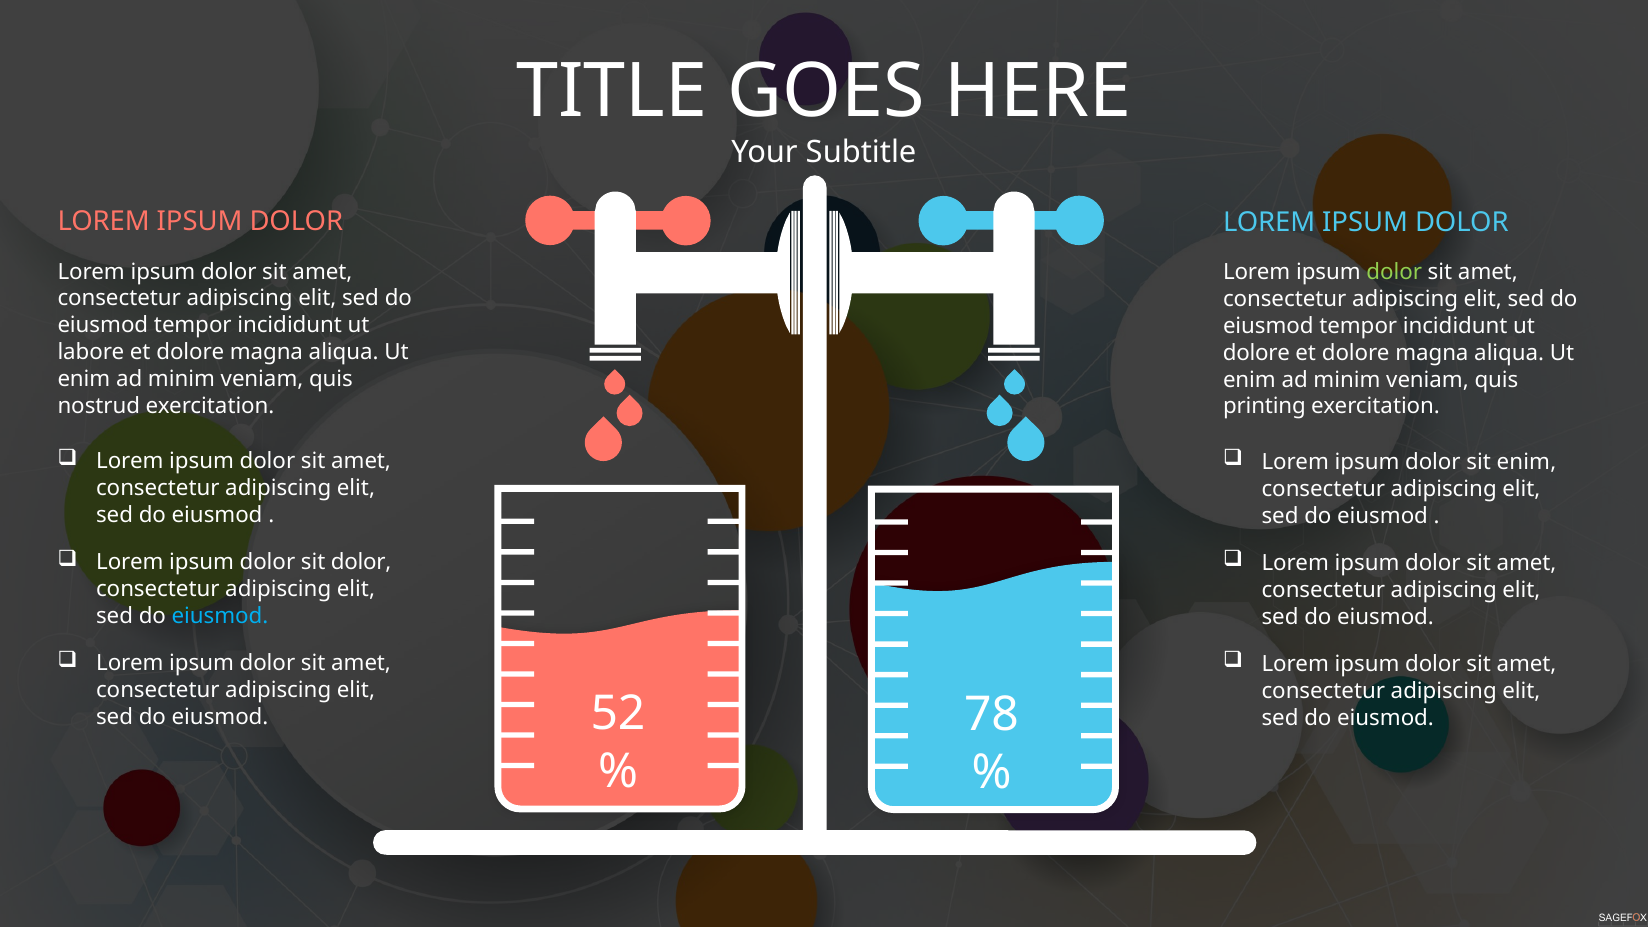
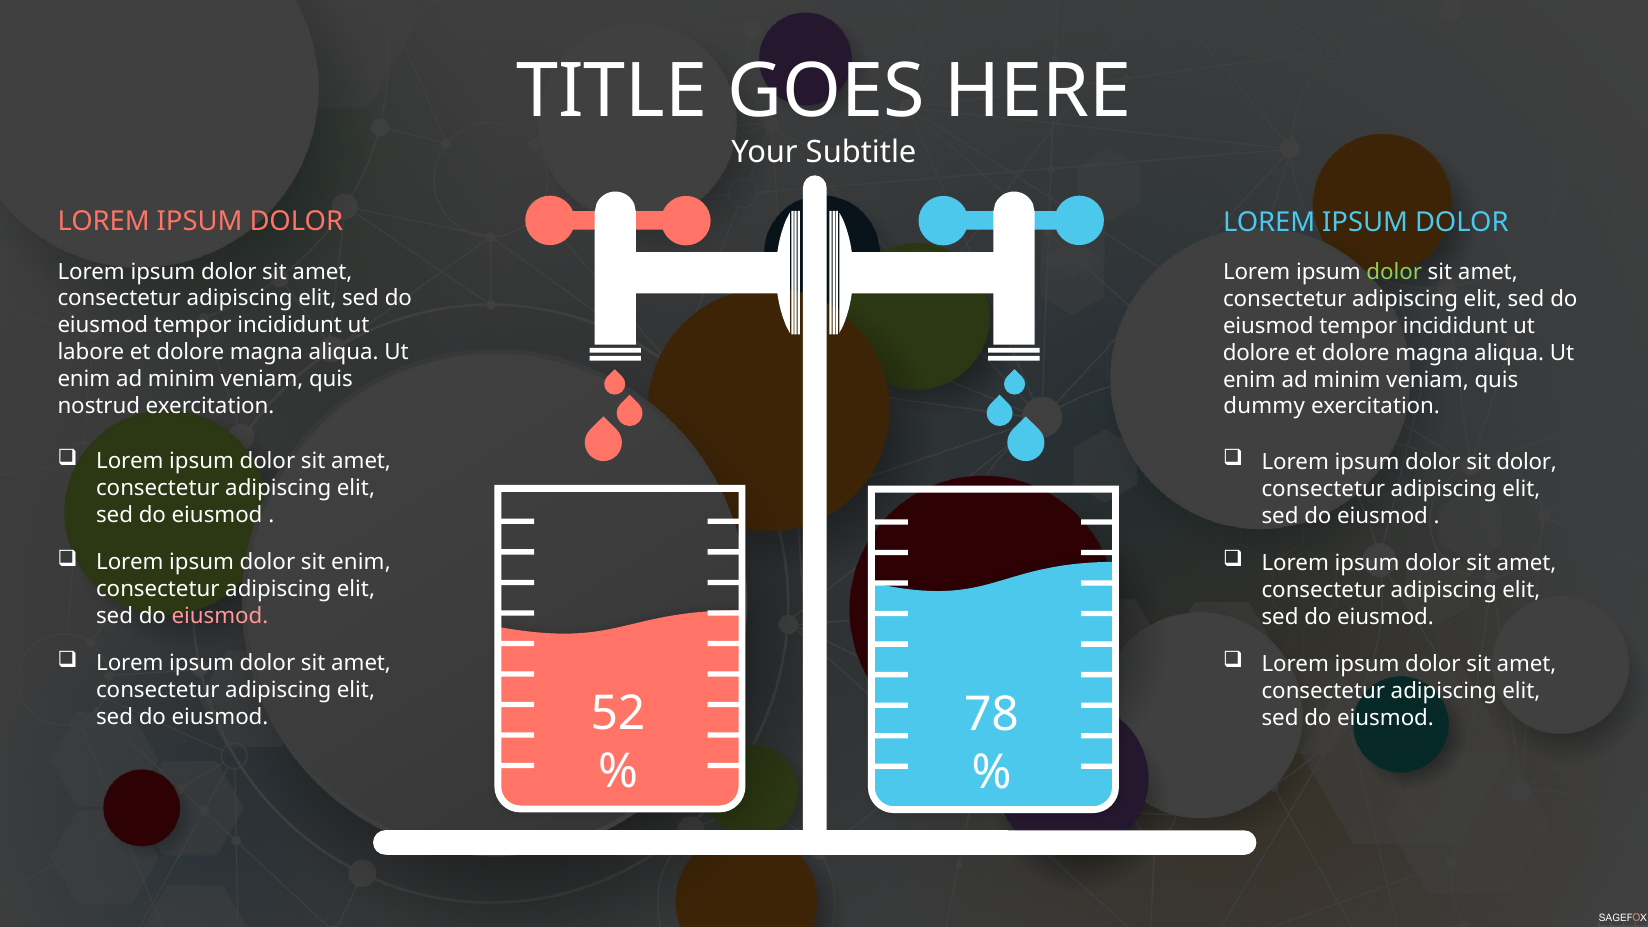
printing: printing -> dummy (1264, 406)
sit enim: enim -> dolor (1527, 462)
sit dolor: dolor -> enim (361, 563)
eiusmod colour: light blue -> pink (220, 616)
